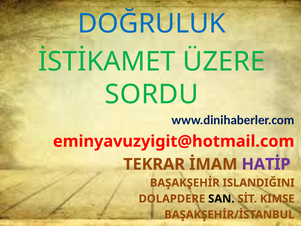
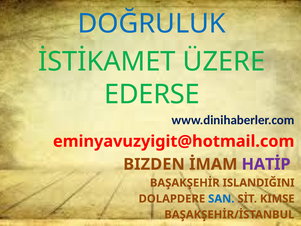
SORDU: SORDU -> EDERSE (152, 94)
TEKRAR: TEKRAR -> BIZDEN (154, 164)
SAN colour: black -> blue (221, 199)
